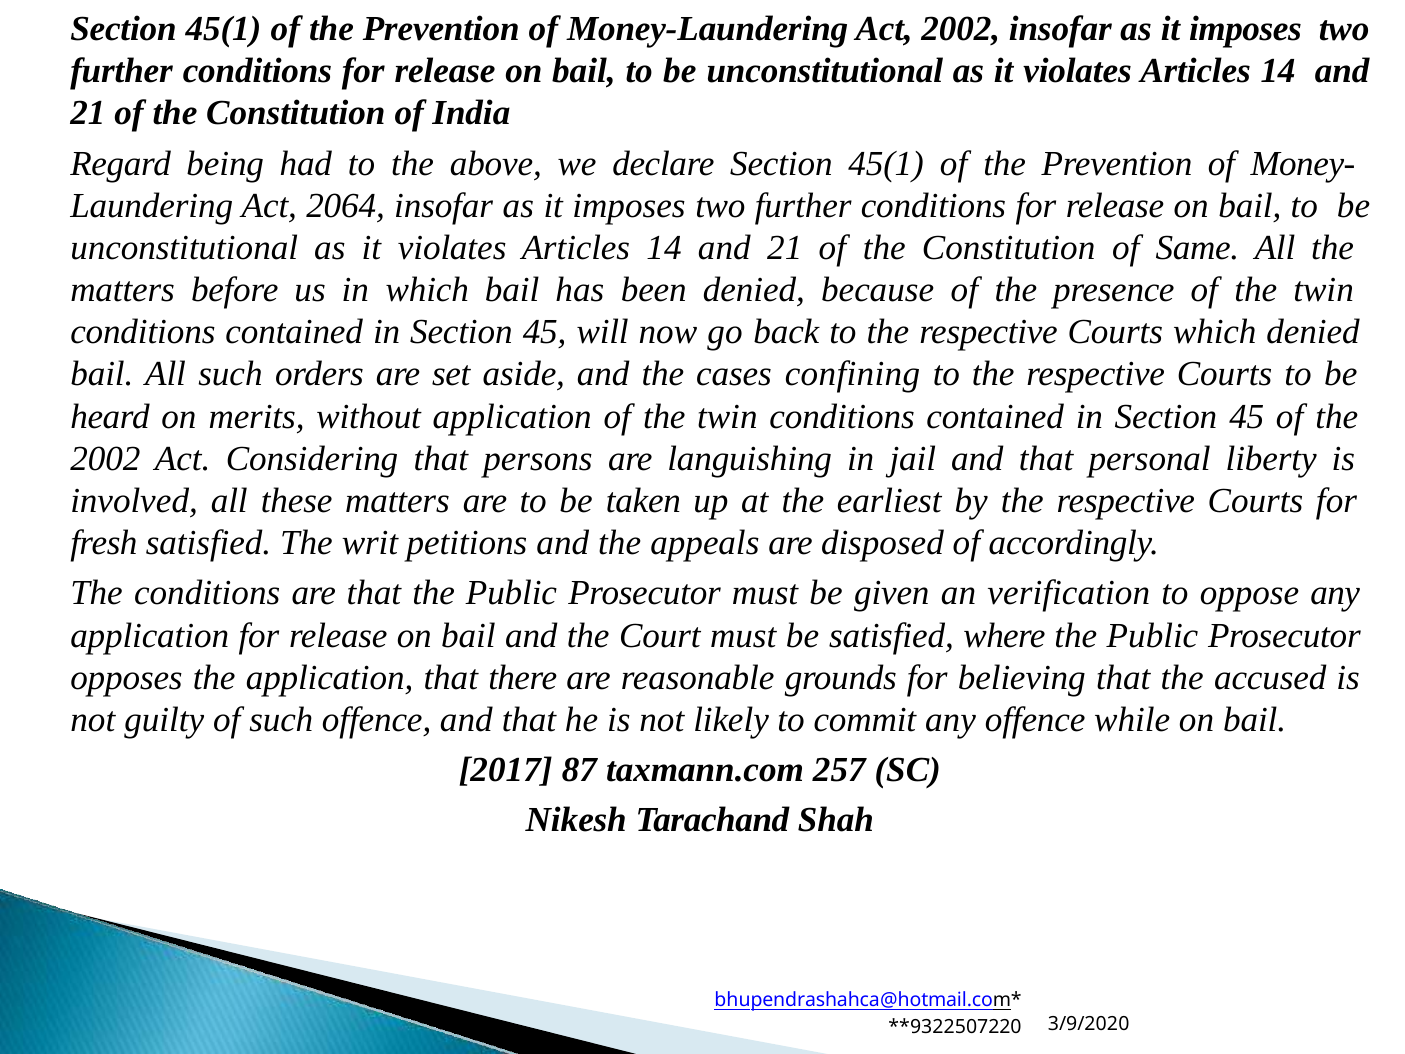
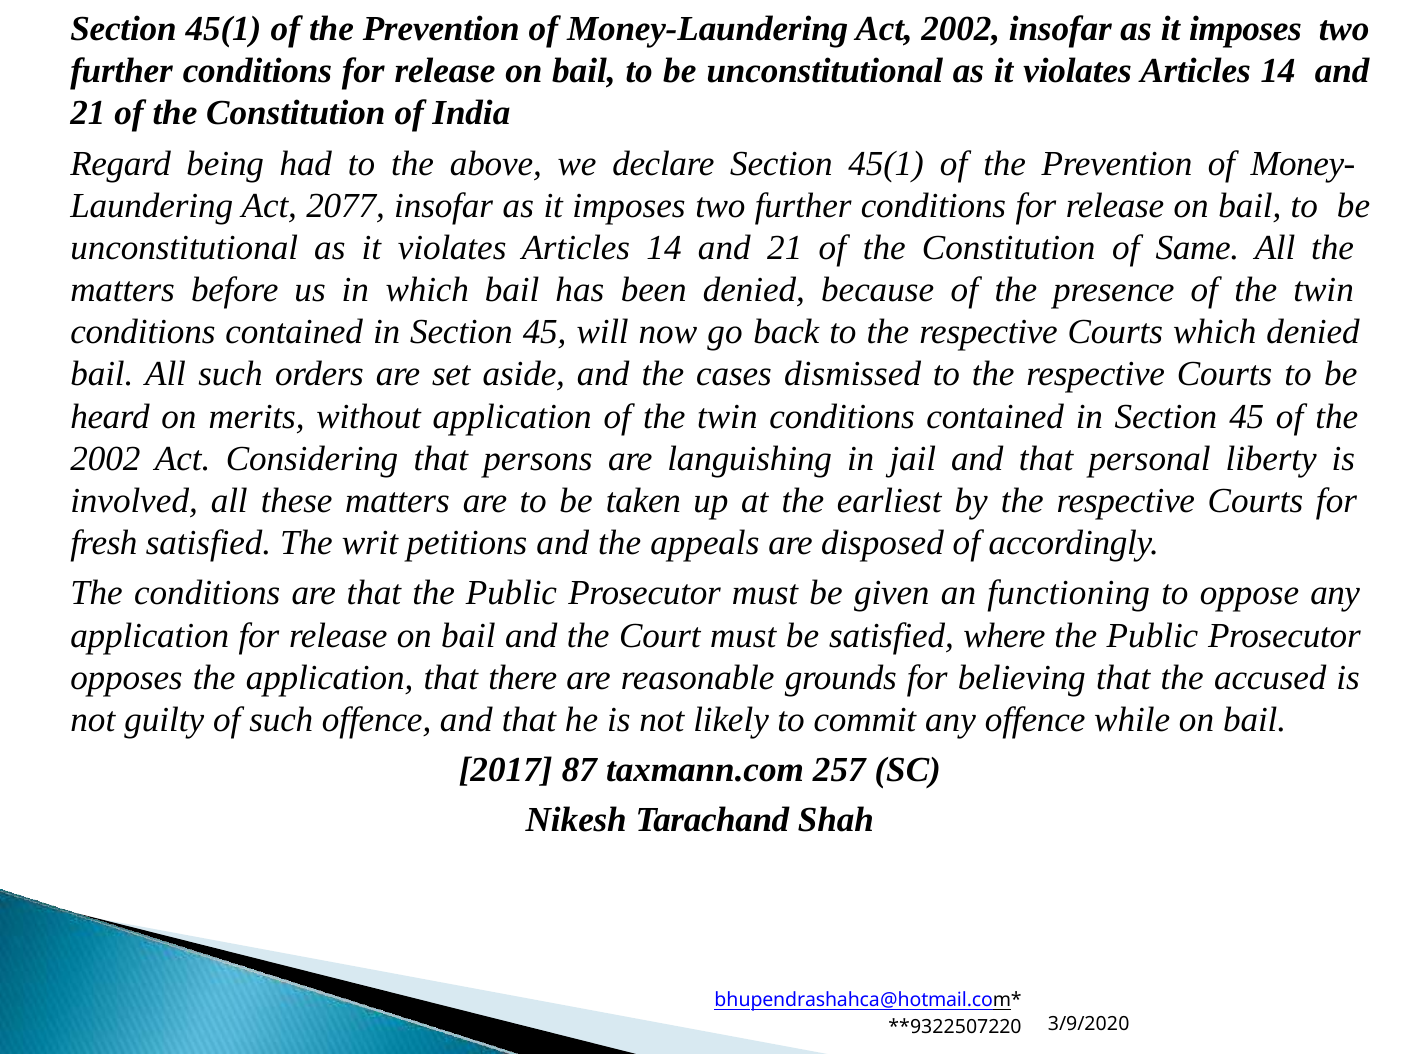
2064: 2064 -> 2077 (346, 206)
confining: confining -> dismissed (853, 374)
verification: verification -> functioning (1069, 593)
